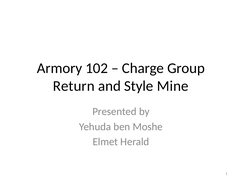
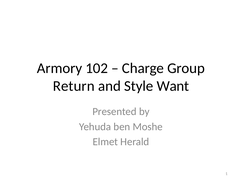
Mine: Mine -> Want (173, 86)
